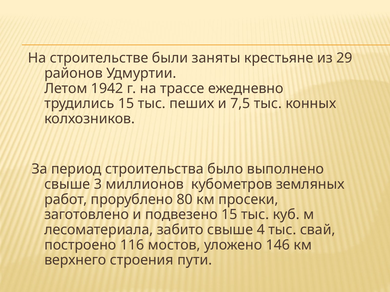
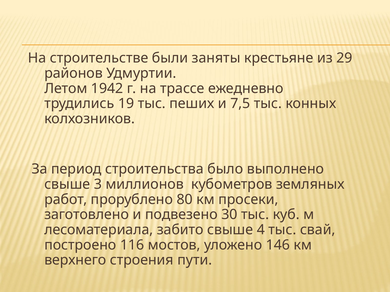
трудились 15: 15 -> 19 (126, 104)
подвезено 15: 15 -> 30 (229, 215)
